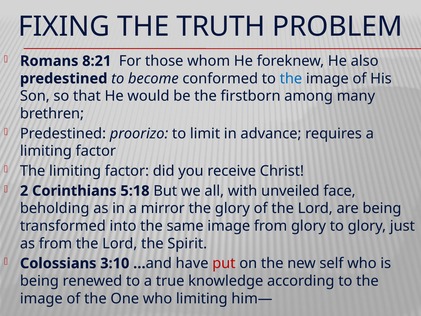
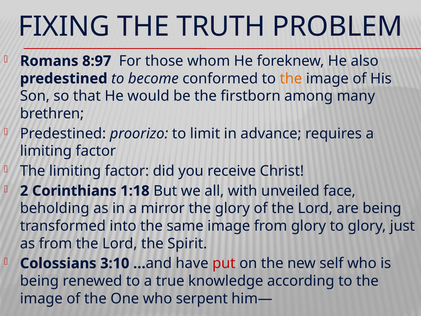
8:21: 8:21 -> 8:97 (97, 61)
the colour: blue -> orange (291, 79)
5:18: 5:18 -> 1:18 (135, 191)
who limiting: limiting -> serpent (202, 298)
